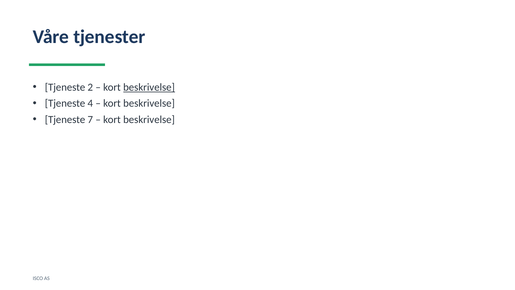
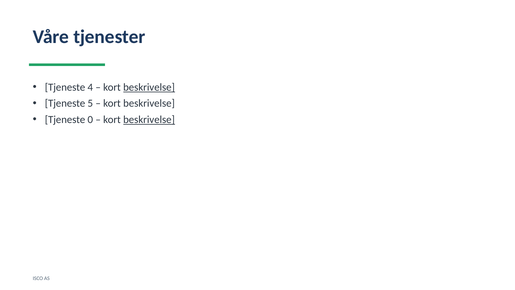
2: 2 -> 4 (90, 87)
4: 4 -> 5 (90, 103)
7: 7 -> 0 (90, 119)
beskrivelse underline: none -> present (149, 119)
